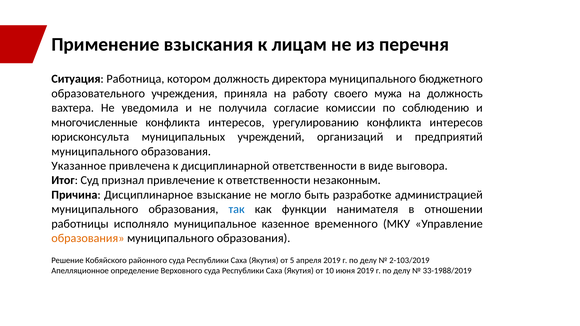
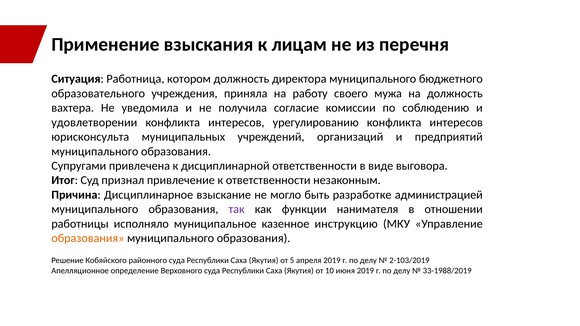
многочисленные: многочисленные -> удовлетворении (94, 122)
Указанное: Указанное -> Супругами (79, 166)
так colour: blue -> purple (237, 209)
временного: временного -> инструкцию (346, 224)
